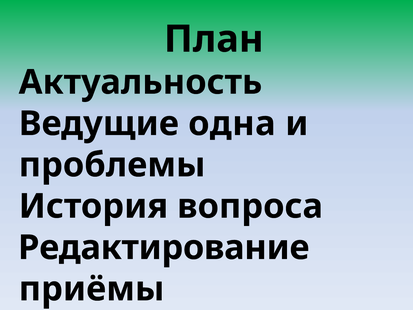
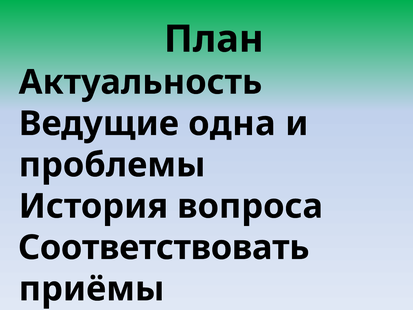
Редактирование: Редактирование -> Соответствовать (164, 247)
